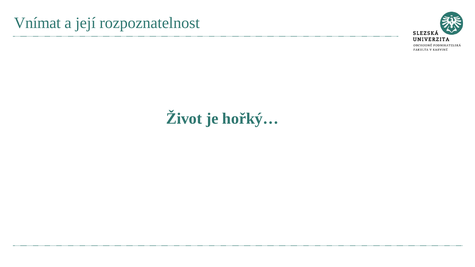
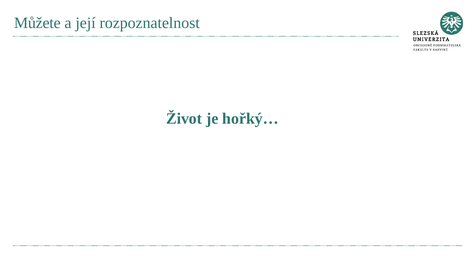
Vnímat: Vnímat -> Můžete (37, 23)
